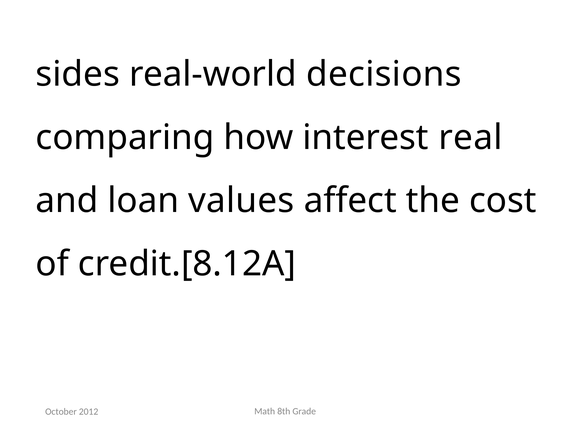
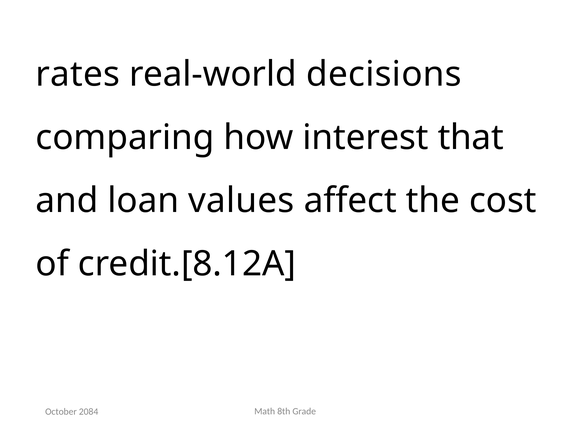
sides: sides -> rates (78, 74)
real: real -> that (471, 137)
2012: 2012 -> 2084 (89, 411)
